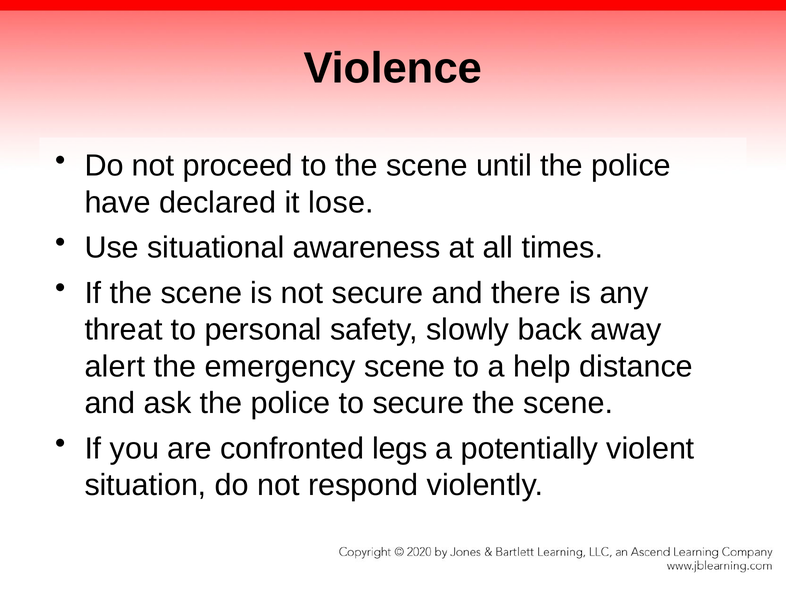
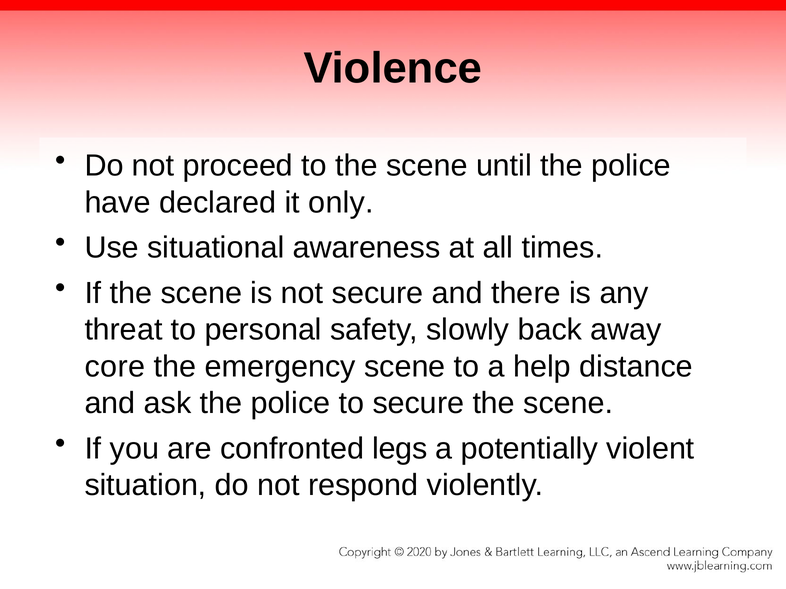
lose: lose -> only (341, 203)
alert: alert -> core (115, 367)
